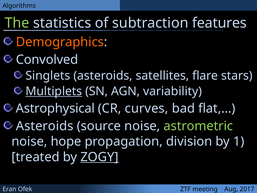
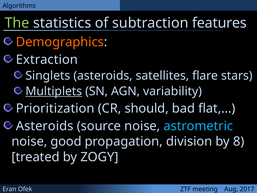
Convolved: Convolved -> Extraction (47, 60)
Astrophysical: Astrophysical -> Prioritization (55, 108)
curves: curves -> should (147, 108)
astrometric colour: light green -> light blue (198, 126)
hope: hope -> good (66, 141)
1: 1 -> 8 (239, 141)
ZOGY underline: present -> none (100, 157)
